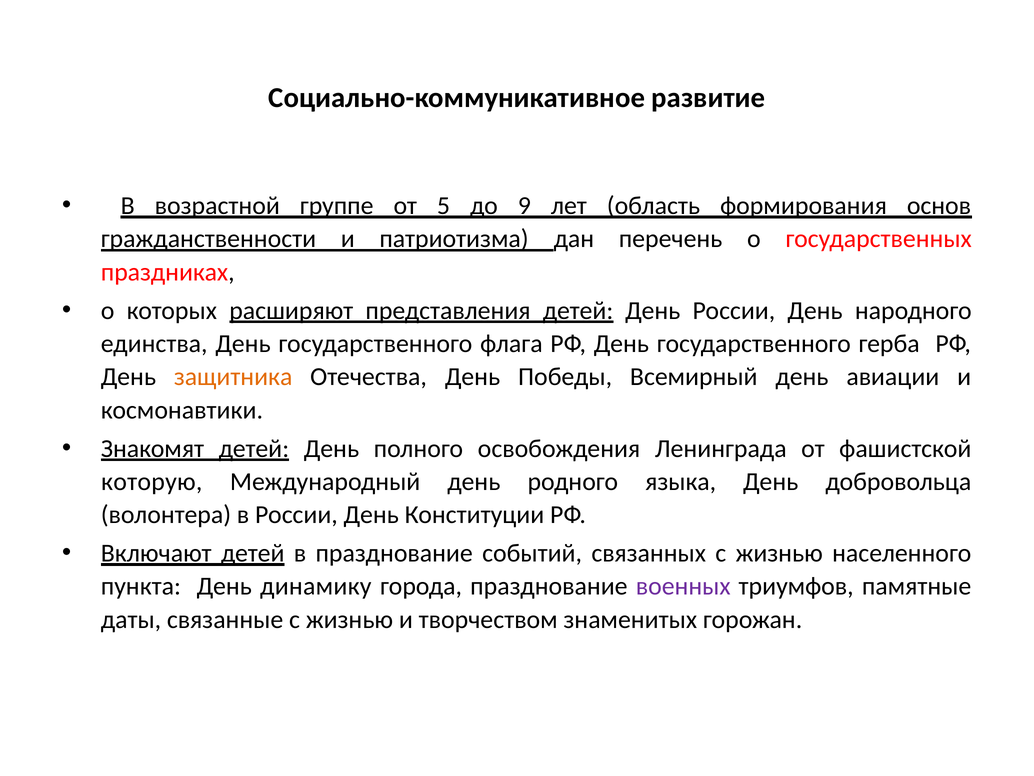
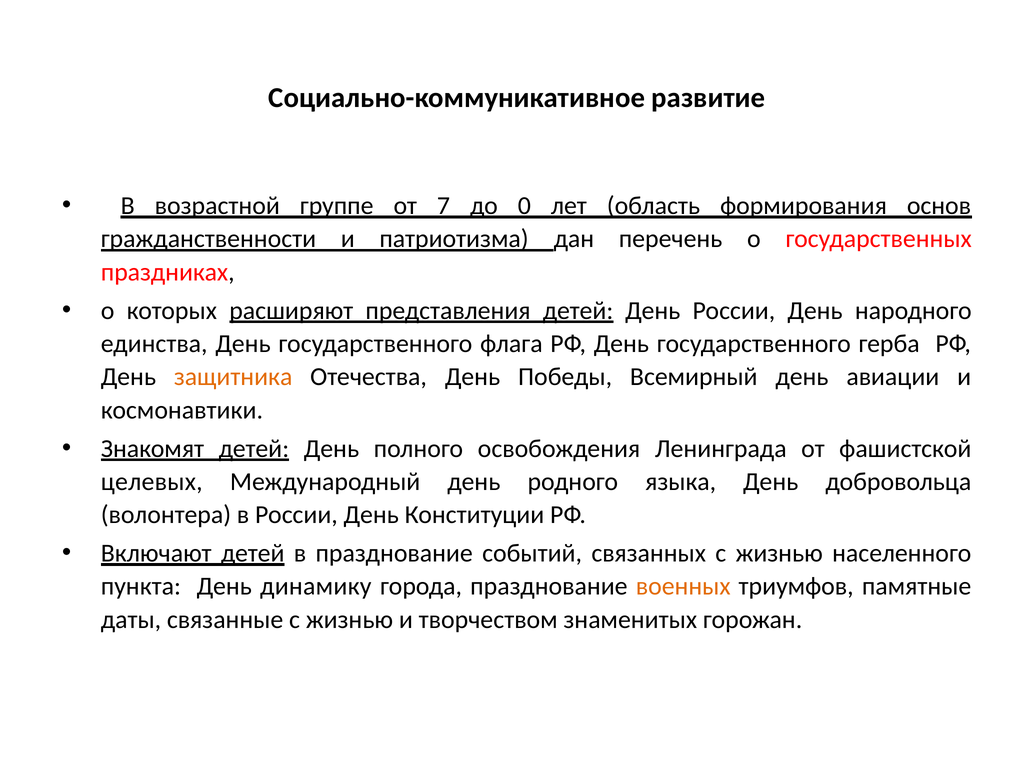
5: 5 -> 7 (444, 206)
9: 9 -> 0 (524, 206)
которую: которую -> целевых (152, 481)
военных colour: purple -> orange (683, 586)
